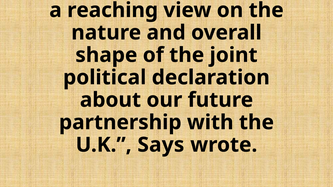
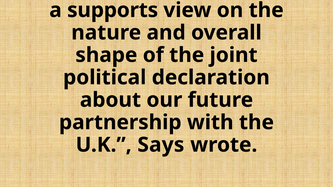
reaching: reaching -> supports (113, 10)
